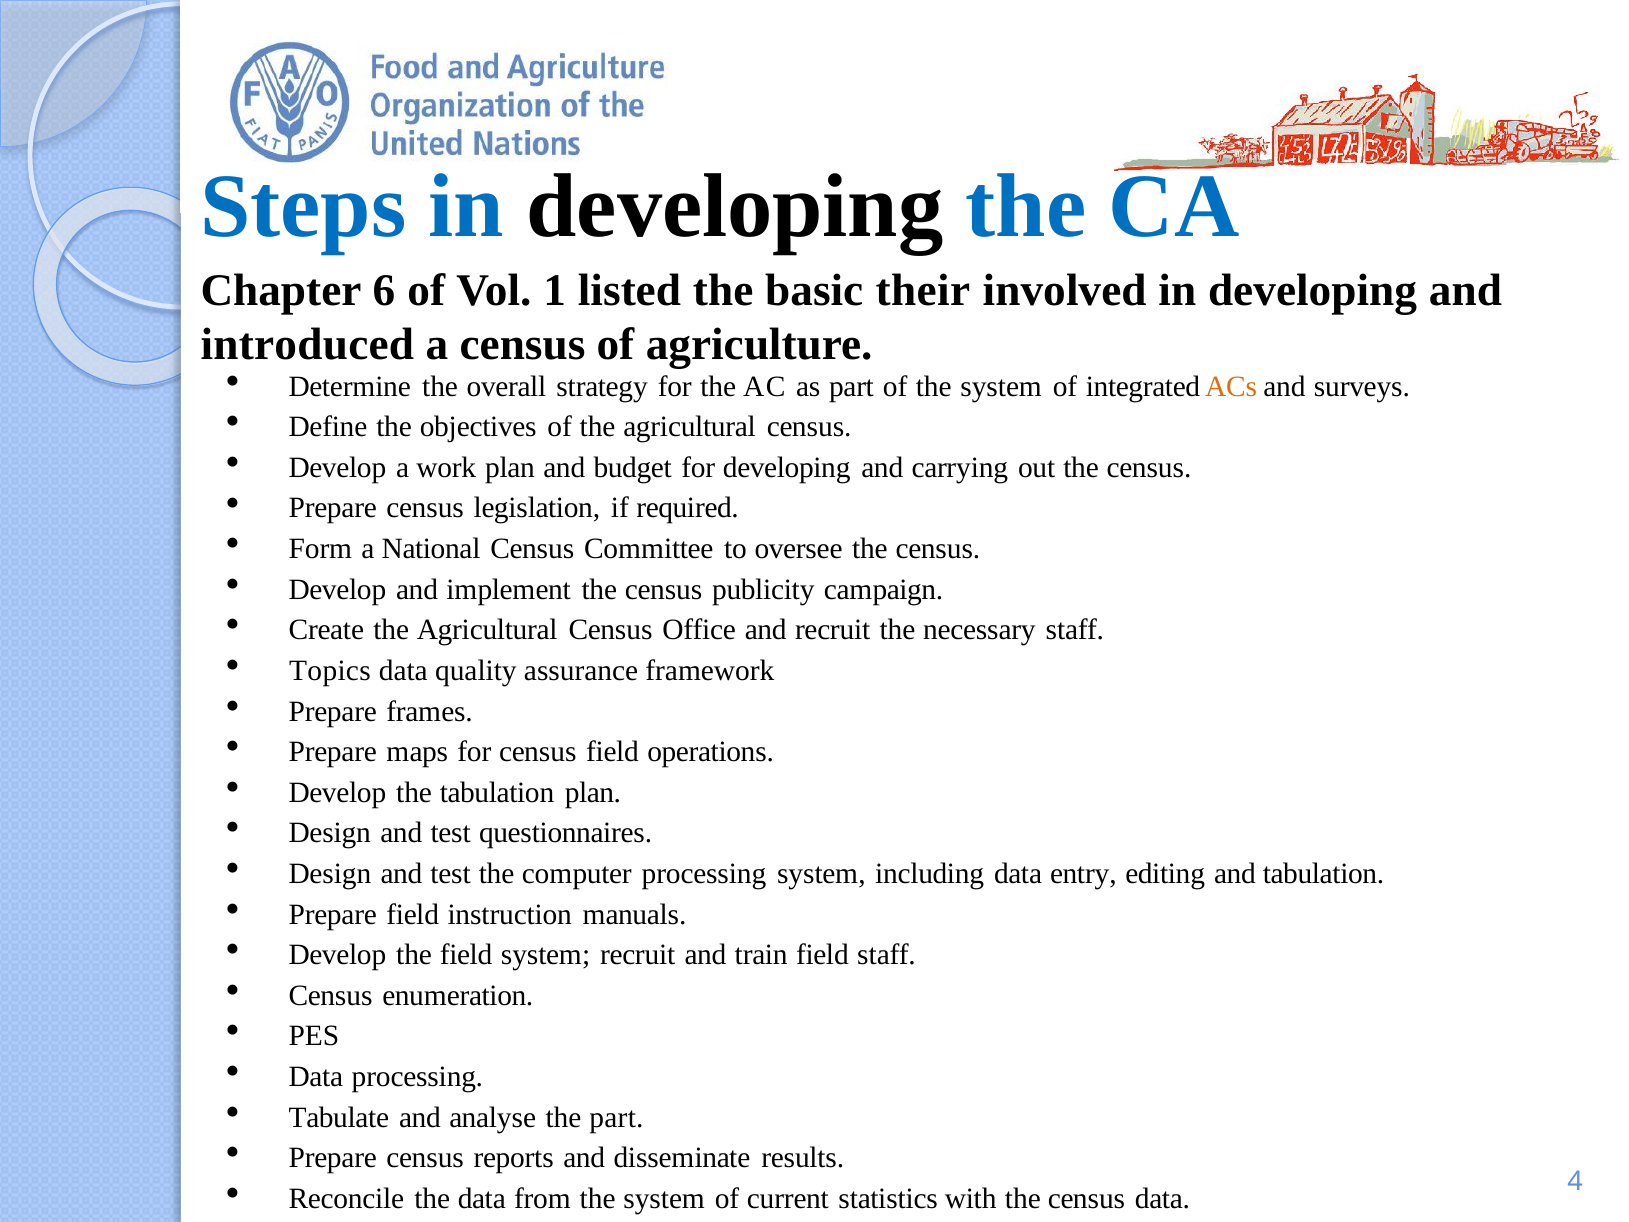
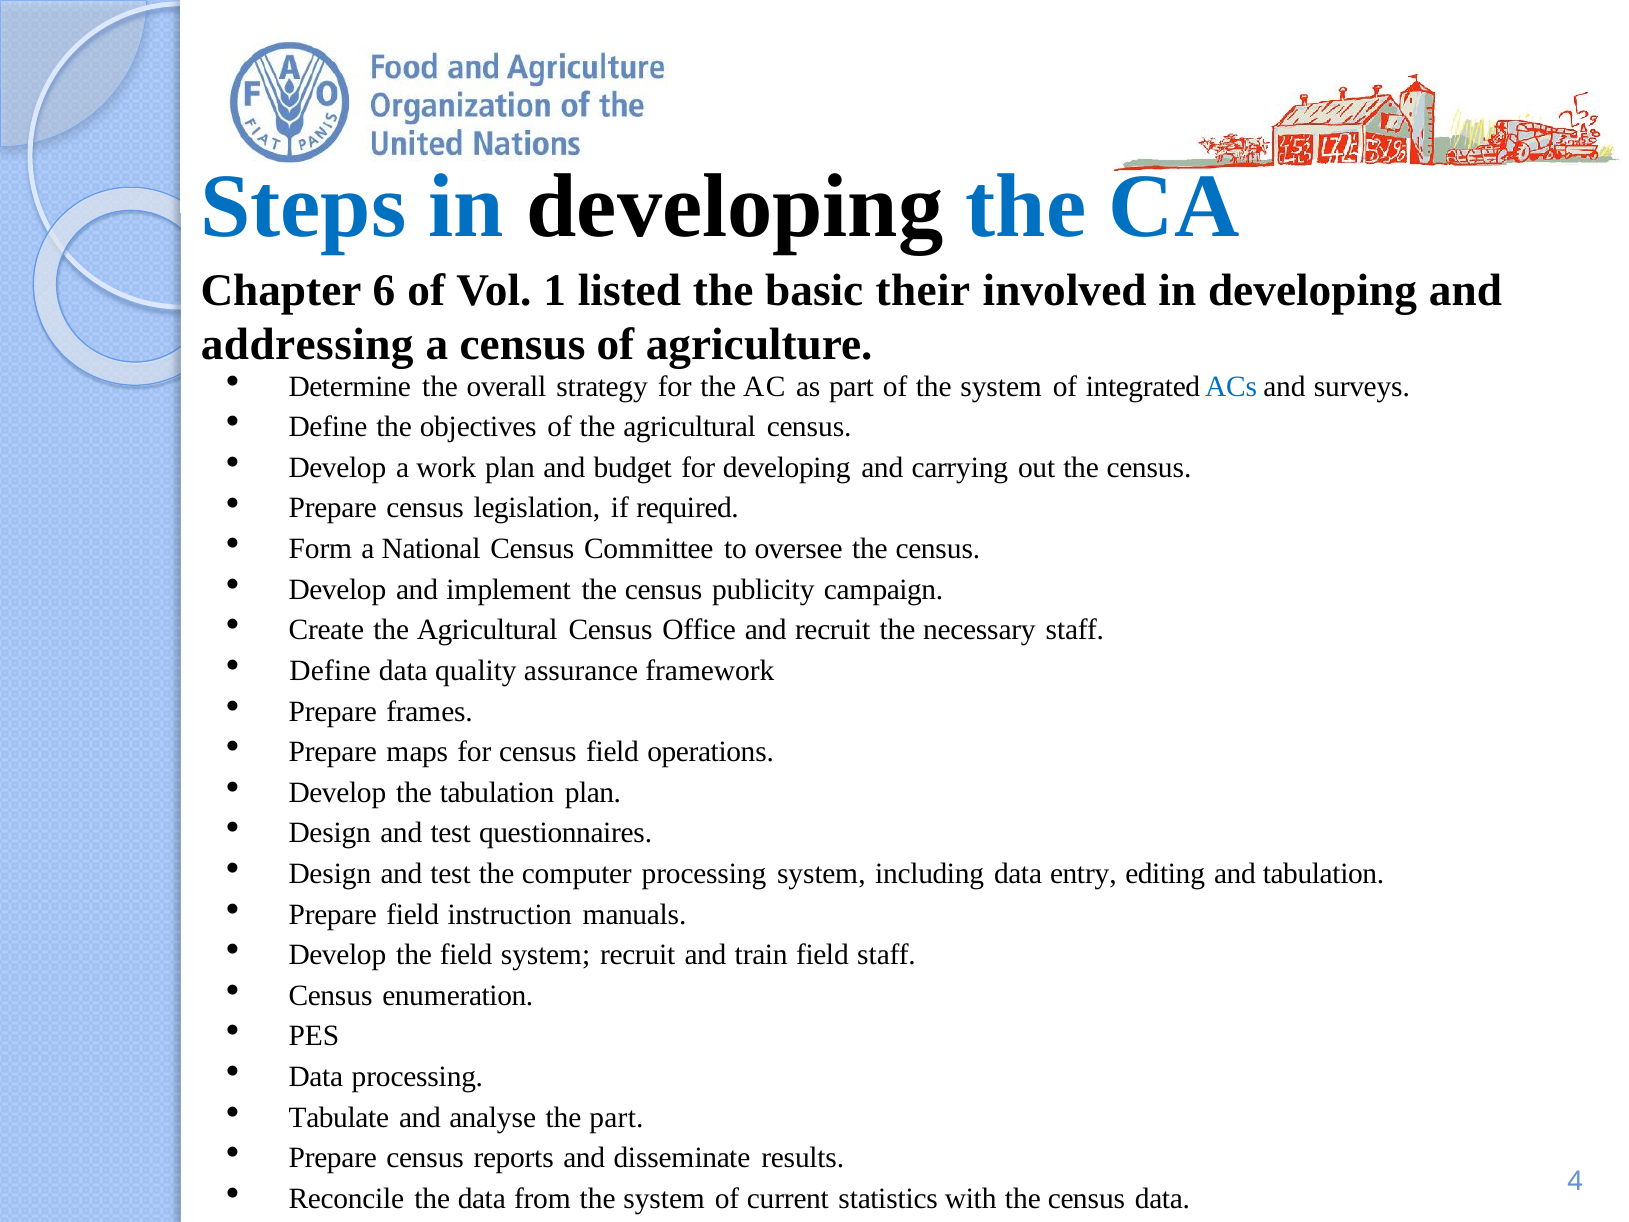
introduced: introduced -> addressing (307, 344)
ACs colour: orange -> blue (1231, 386)
Topics: Topics -> Define (330, 671)
